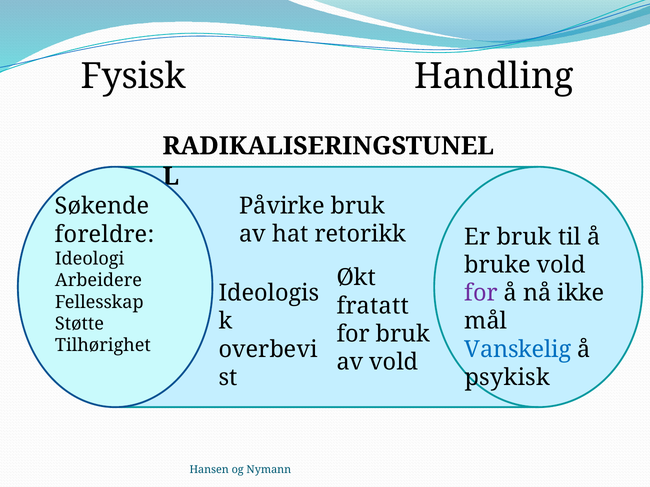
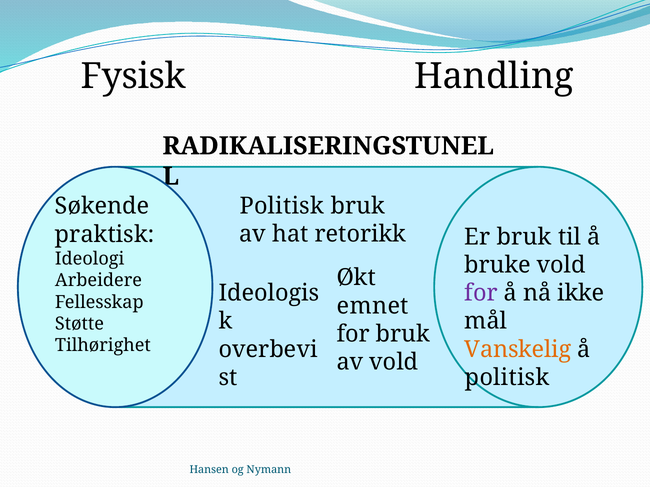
Påvirke: Påvirke -> Politisk (282, 206)
foreldre: foreldre -> praktisk (105, 235)
fratatt: fratatt -> emnet (373, 306)
Vanskelig colour: blue -> orange (518, 350)
psykisk: psykisk -> politisk (507, 378)
